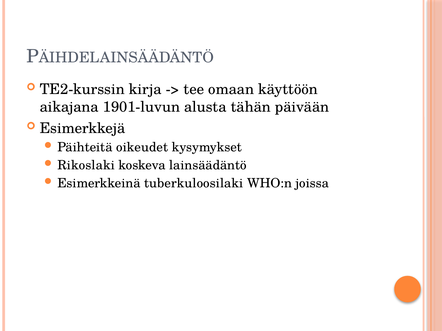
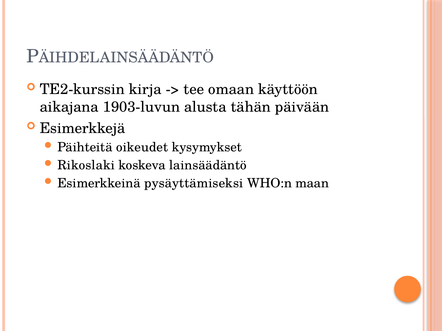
1901-luvun: 1901-luvun -> 1903-luvun (141, 107)
tuberkuloosilaki: tuberkuloosilaki -> pysäyttämiseksi (194, 184)
joissa: joissa -> maan (312, 184)
